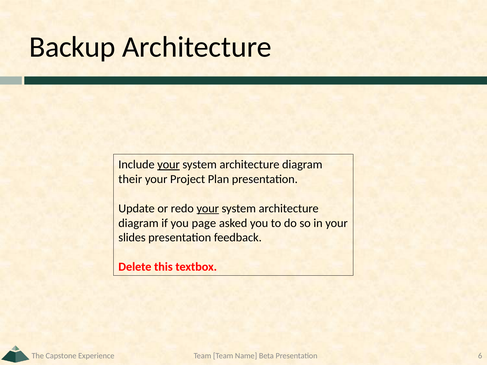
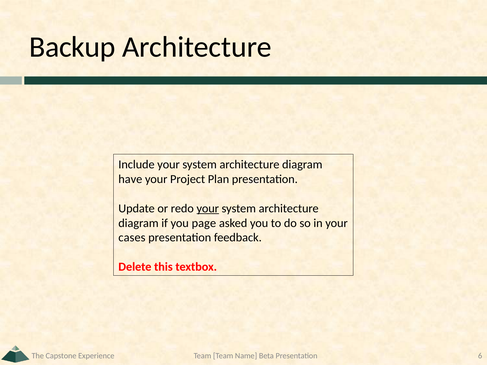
your underline: present -> none (169, 165)
their: their -> have (130, 179)
slides: slides -> cases (132, 238)
